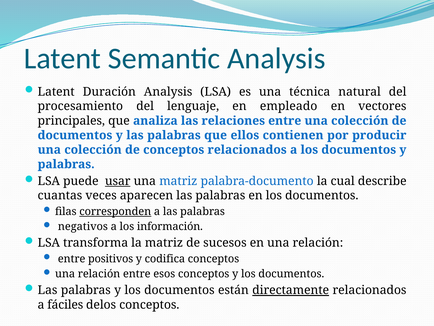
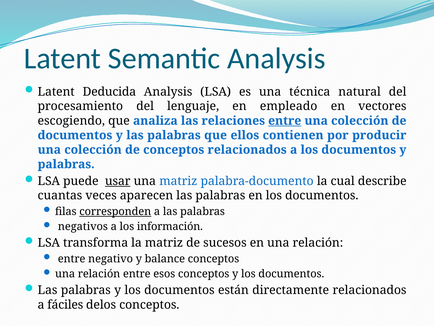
Duración: Duración -> Deducida (109, 92)
principales: principales -> escogiendo (71, 121)
entre underline: none -> present (285, 121)
positivos: positivos -> negativo (111, 258)
codifica: codifica -> balance (165, 258)
directamente underline: present -> none (291, 290)
